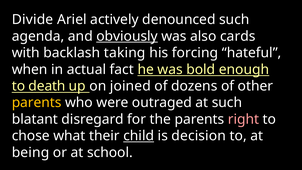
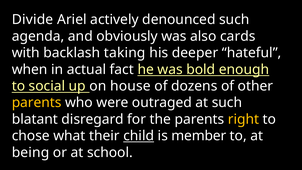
obviously underline: present -> none (127, 36)
forcing: forcing -> deeper (195, 53)
death: death -> social (47, 86)
joined: joined -> house (130, 86)
right colour: pink -> yellow (243, 119)
decision: decision -> member (199, 136)
